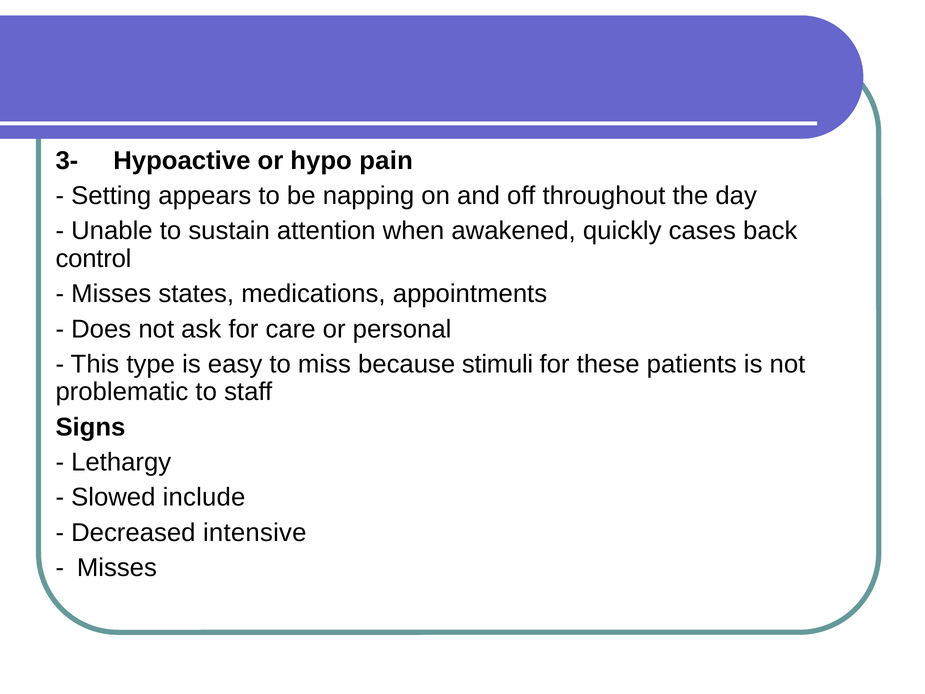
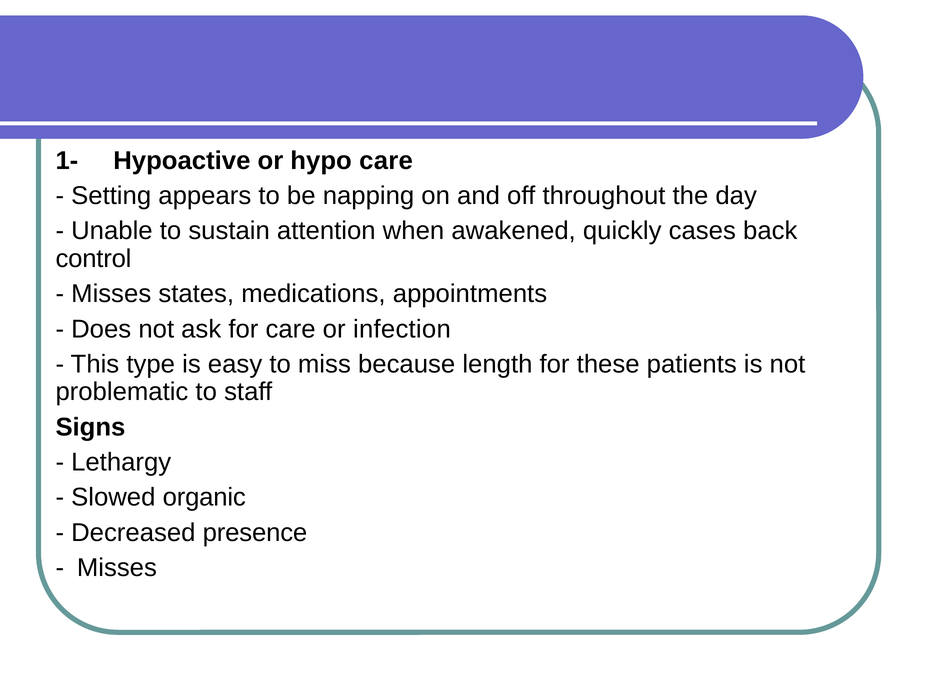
3-: 3- -> 1- (67, 161)
hypo pain: pain -> care (386, 161)
personal: personal -> infection (402, 329)
stimuli: stimuli -> length (497, 364)
include: include -> organic (204, 497)
intensive: intensive -> presence (255, 532)
